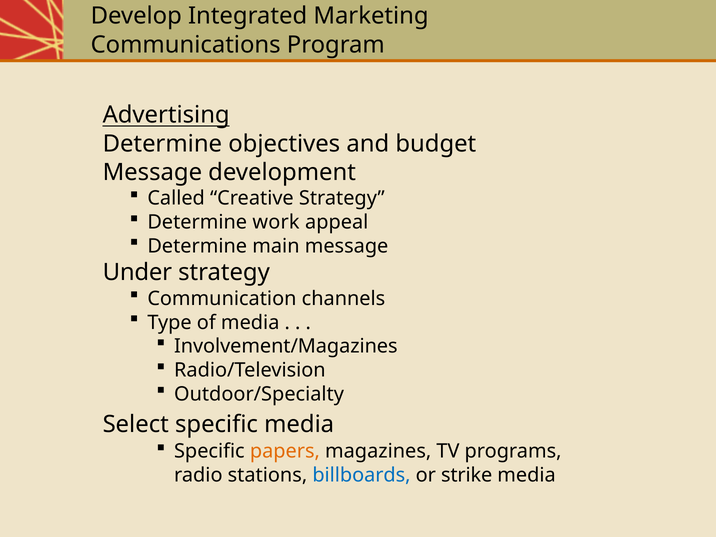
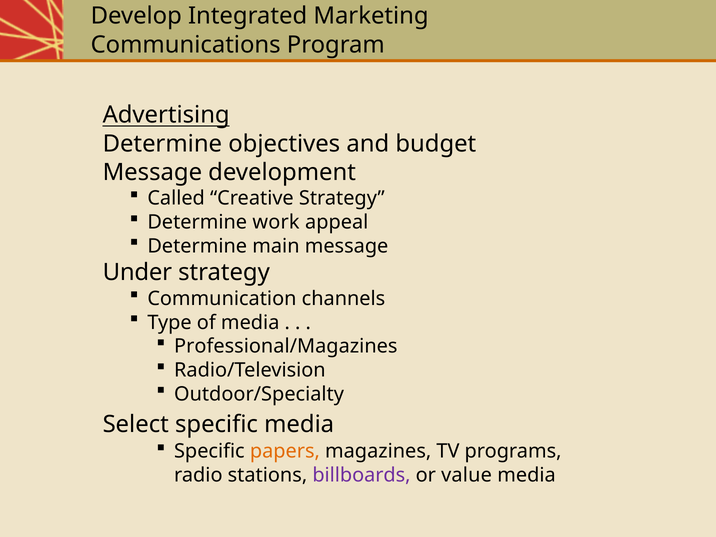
Involvement/Magazines: Involvement/Magazines -> Professional/Magazines (286, 346)
billboards colour: blue -> purple (361, 475)
strike: strike -> value (467, 475)
